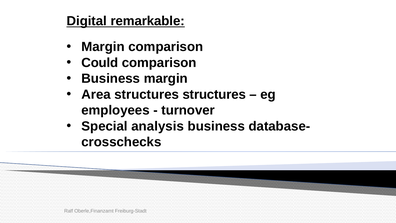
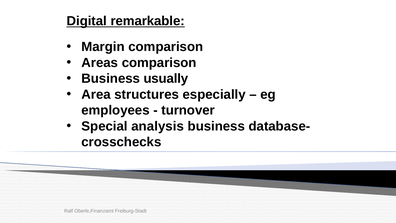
Could: Could -> Areas (100, 63)
Business margin: margin -> usually (166, 79)
structures structures: structures -> especially (214, 94)
